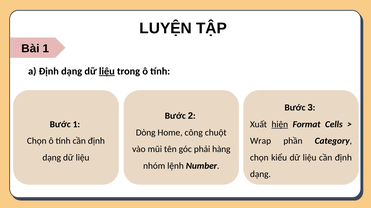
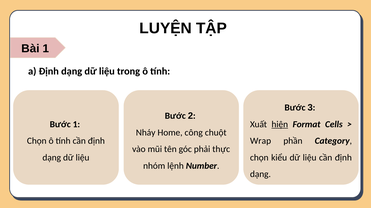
liệu underline: present -> none (107, 71)
Dòng: Dòng -> Nháy (146, 133)
hàng: hàng -> thực (221, 150)
